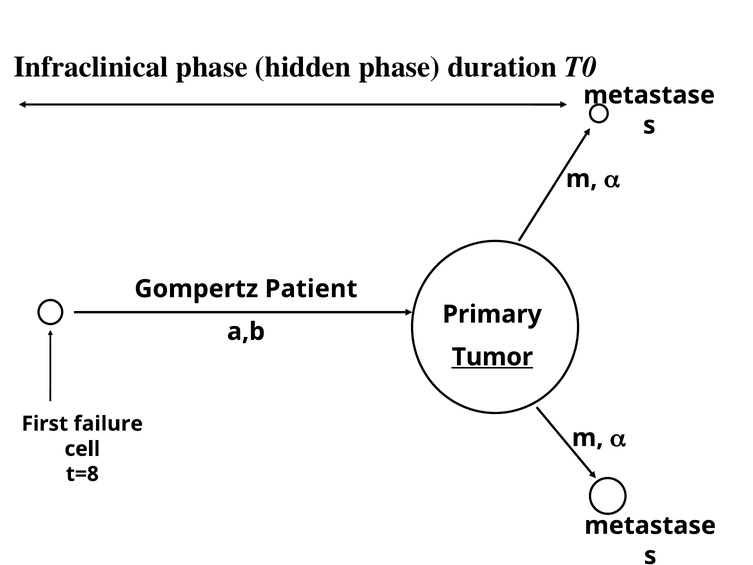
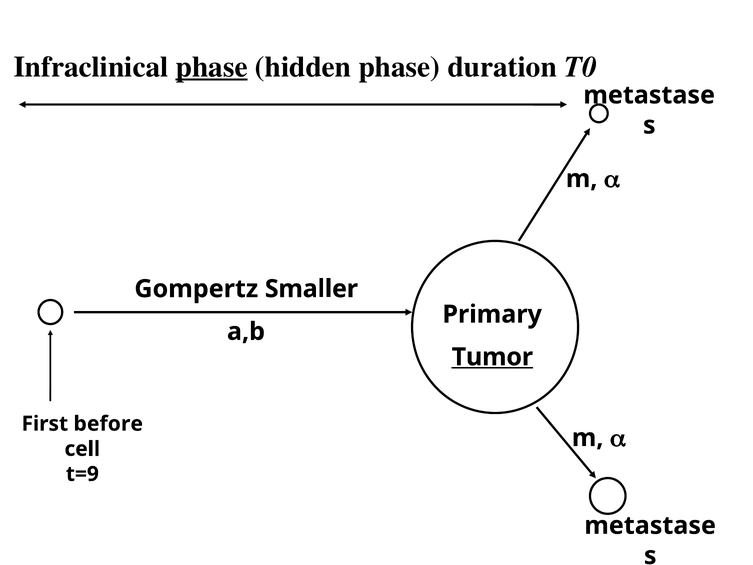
phase underline: none -> present (212, 67)
Patient: Patient -> Smaller (311, 289)
failure: failure -> before (108, 424)
t=8: t=8 -> t=9 (82, 474)
